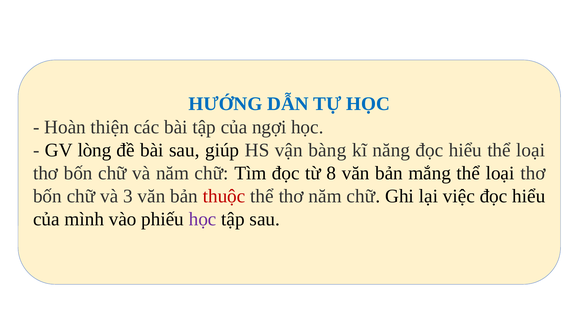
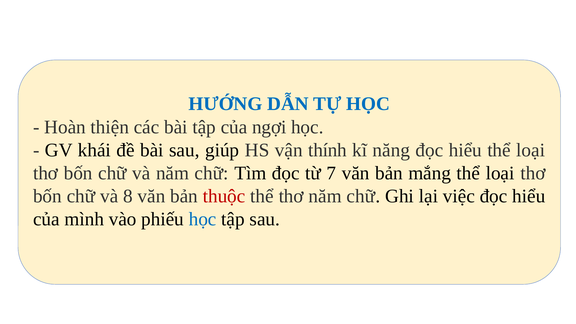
lòng: lòng -> khái (94, 150)
bàng: bàng -> thính (328, 150)
8: 8 -> 7 (331, 173)
3: 3 -> 8 (128, 196)
học colour: purple -> blue (203, 219)
